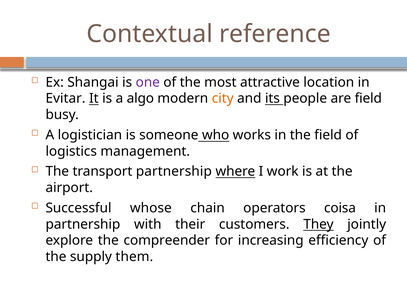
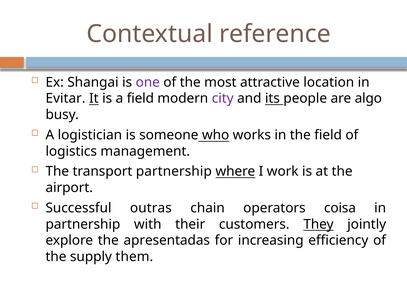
a algo: algo -> field (140, 99)
city colour: orange -> purple (223, 99)
are field: field -> algo (368, 99)
whose: whose -> outras (151, 208)
compreender: compreender -> apresentadas (167, 241)
